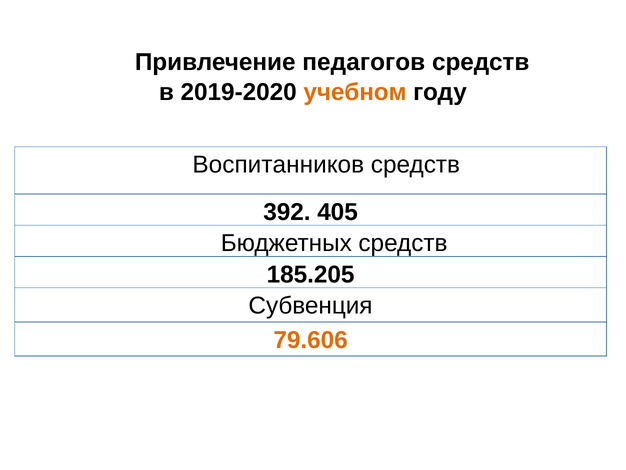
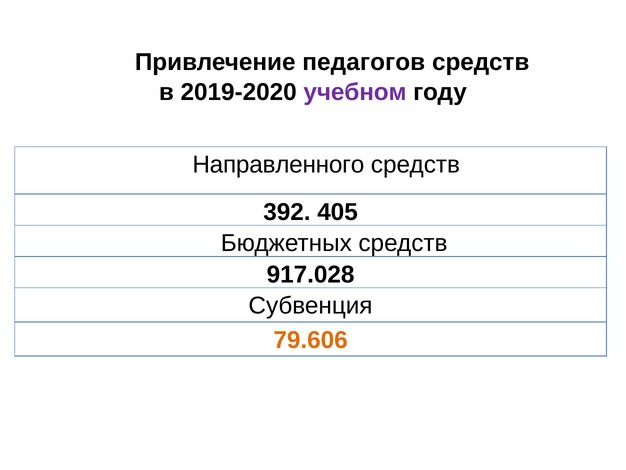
учебном colour: orange -> purple (355, 92)
Воспитанников: Воспитанников -> Направленного (278, 165)
185.205: 185.205 -> 917.028 (311, 274)
